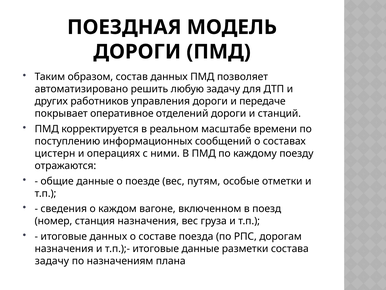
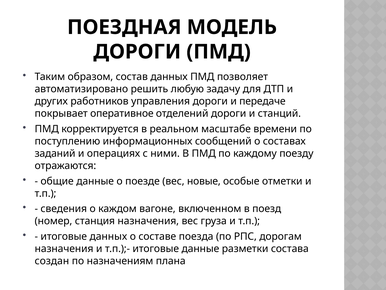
цистерн: цистерн -> заданий (55, 153)
путям: путям -> новые (204, 181)
задачу: задачу -> создан (52, 261)
